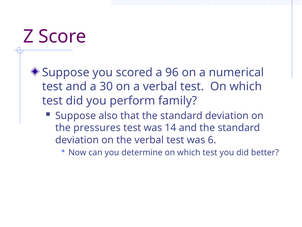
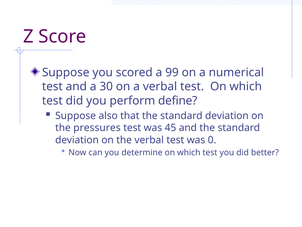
96: 96 -> 99 (172, 72)
family: family -> define (178, 101)
14: 14 -> 45 (170, 128)
6: 6 -> 0 (212, 140)
